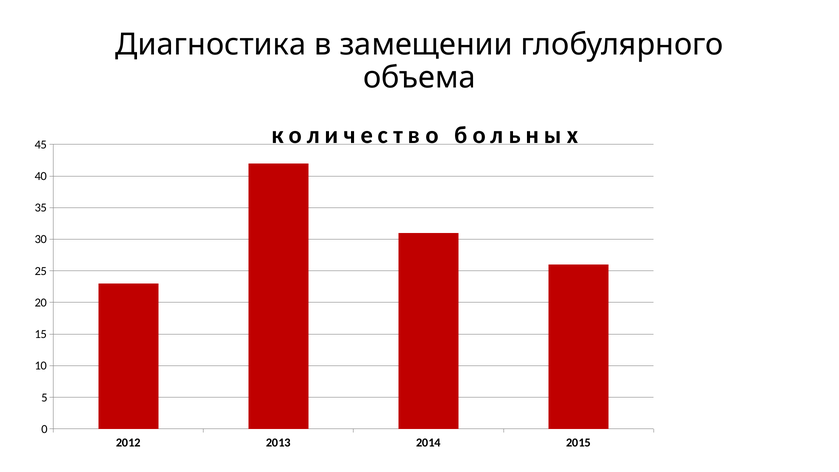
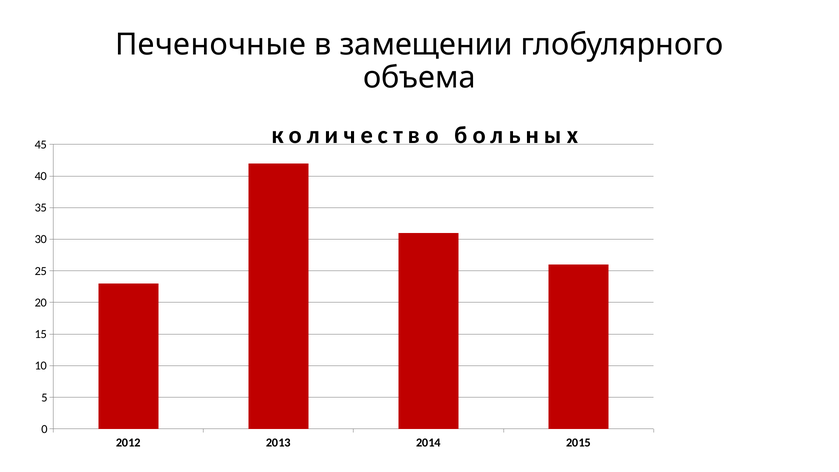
Диагностика: Диагностика -> Печеночные (211, 45)
